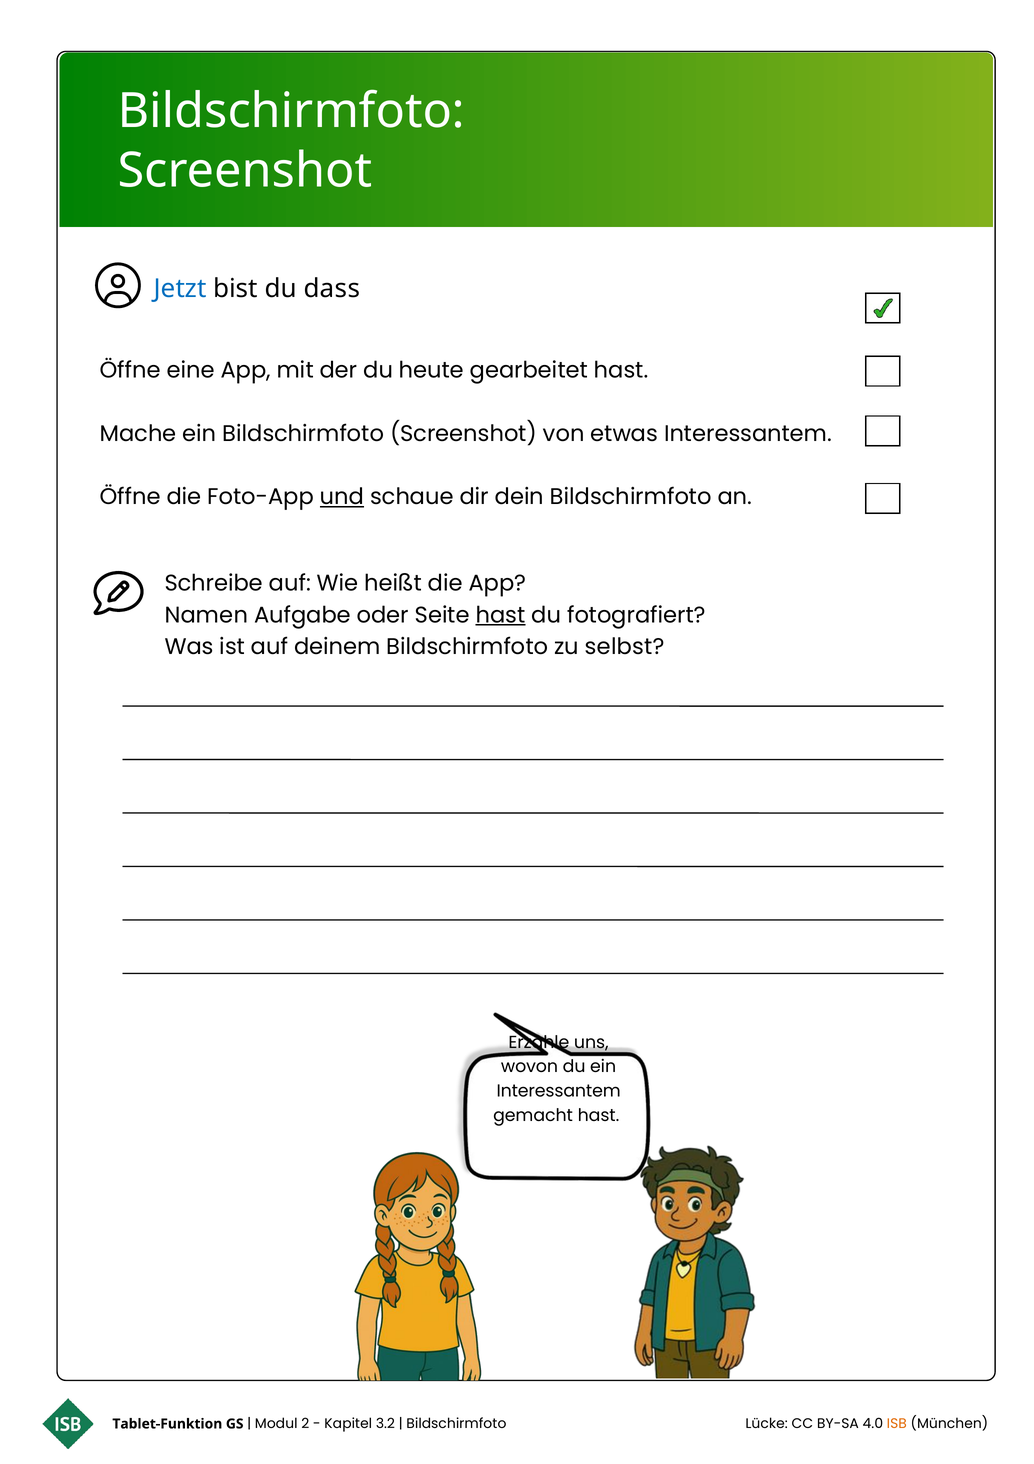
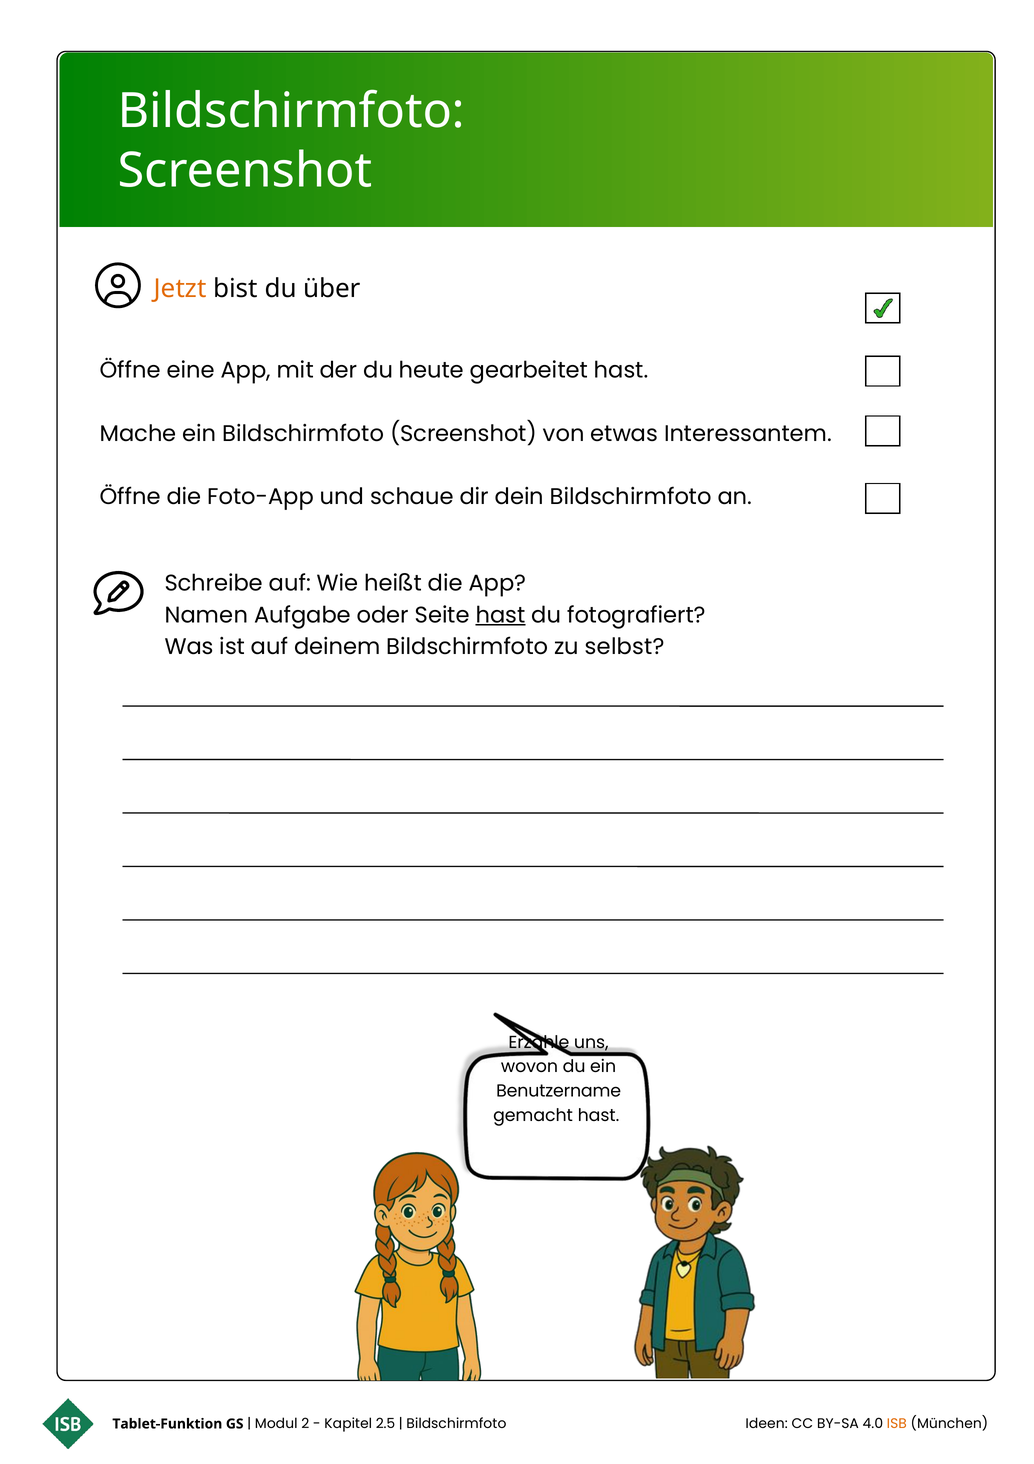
Jetzt colour: blue -> orange (180, 288)
dass: dass -> über (332, 288)
und underline: present -> none (342, 497)
Interessantem: Interessantem -> Benutzername (559, 1090)
3.2: 3.2 -> 2.5 (385, 1423)
Lücke: Lücke -> Ideen (767, 1423)
